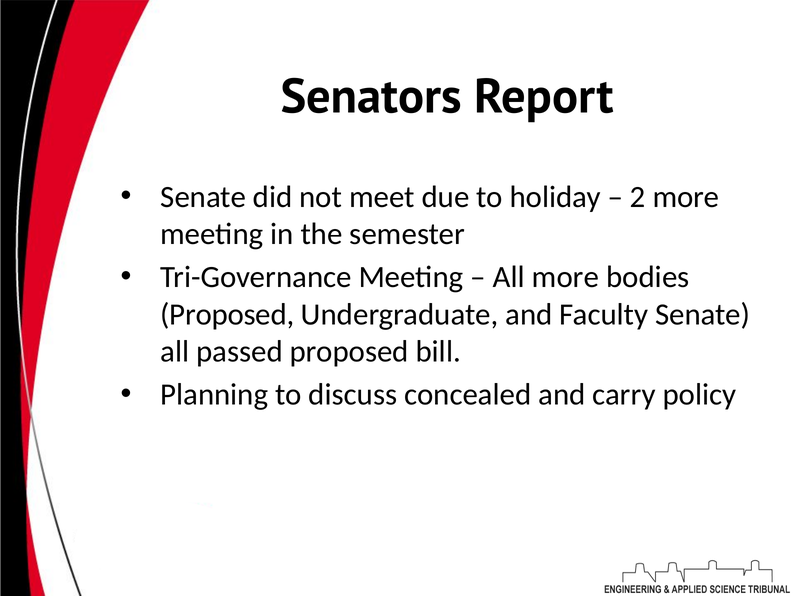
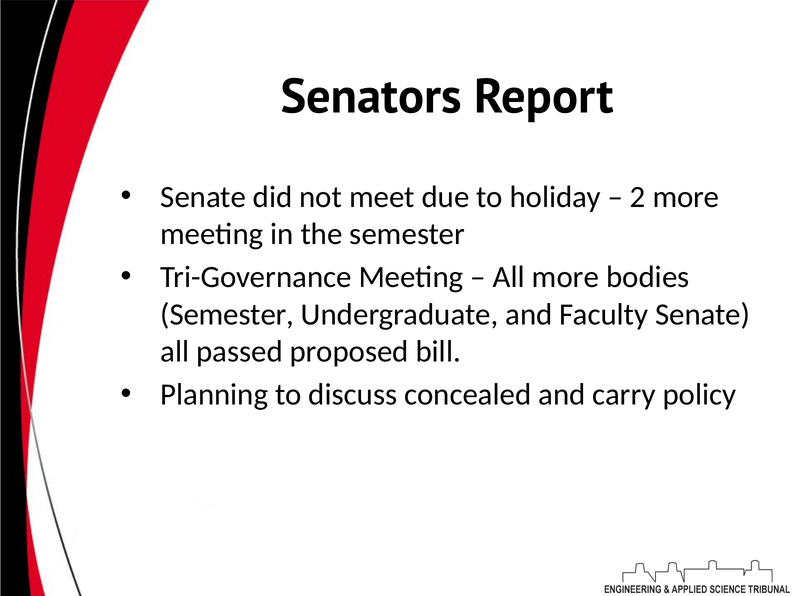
Proposed: Proposed -> Semester (227, 314)
